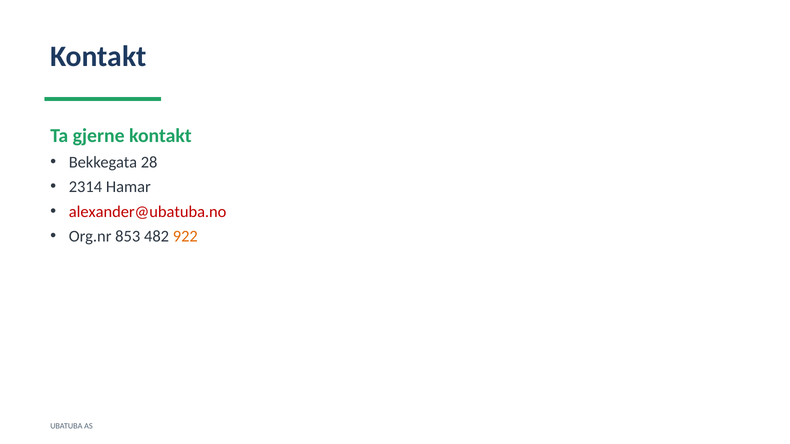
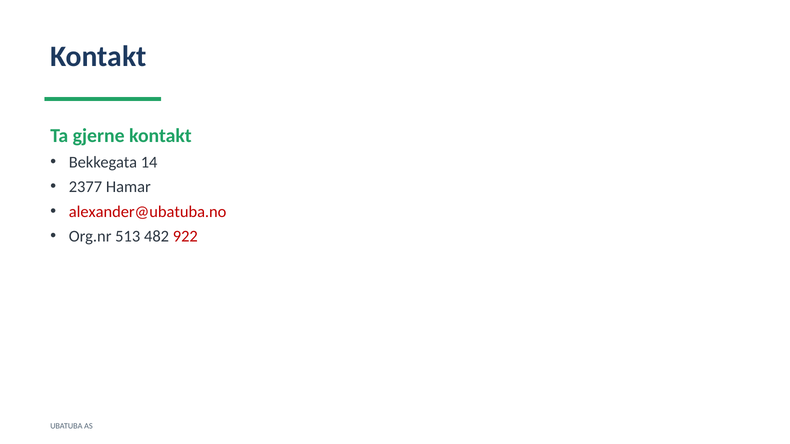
28: 28 -> 14 (149, 162)
2314: 2314 -> 2377 (85, 187)
853: 853 -> 513 (128, 237)
922 colour: orange -> red (185, 237)
